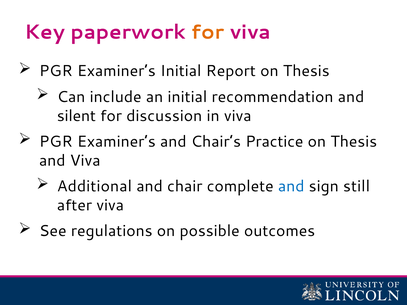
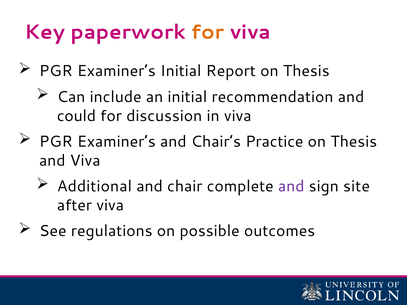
silent: silent -> could (76, 116)
and colour: blue -> purple (291, 186)
still: still -> site (357, 186)
